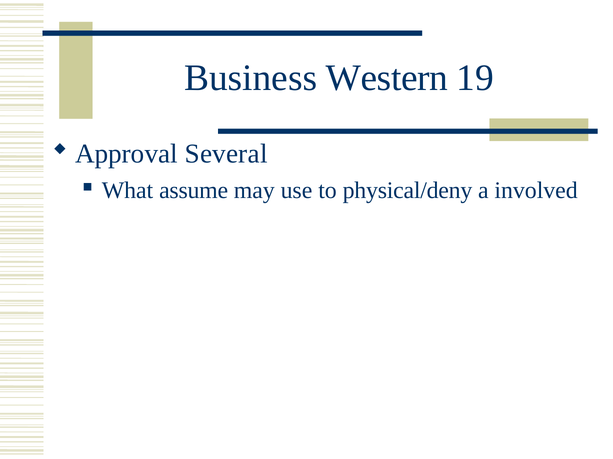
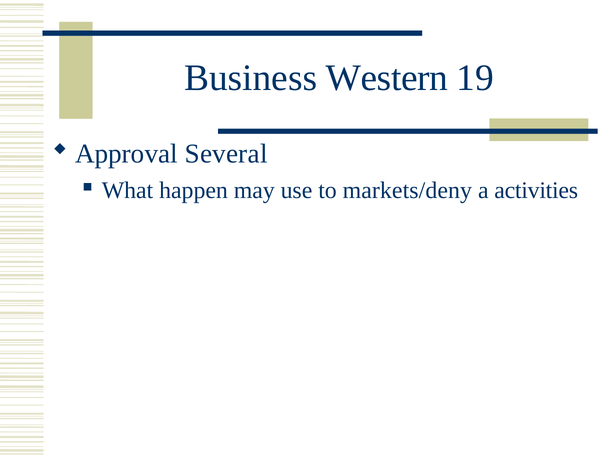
assume: assume -> happen (194, 191)
physical/deny: physical/deny -> markets/deny (407, 191)
involved: involved -> activities (536, 191)
